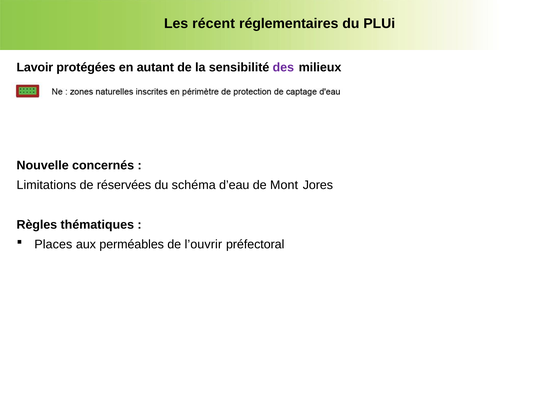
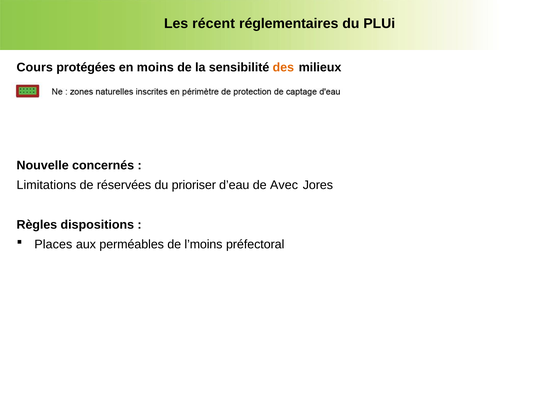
Lavoir: Lavoir -> Cours (35, 67)
autant: autant -> moins (155, 67)
des colour: purple -> orange (283, 67)
schéma: schéma -> prioriser (194, 185)
Mont: Mont -> Avec (284, 185)
thématiques: thématiques -> dispositions (97, 225)
l’ouvrir: l’ouvrir -> l’moins (203, 244)
